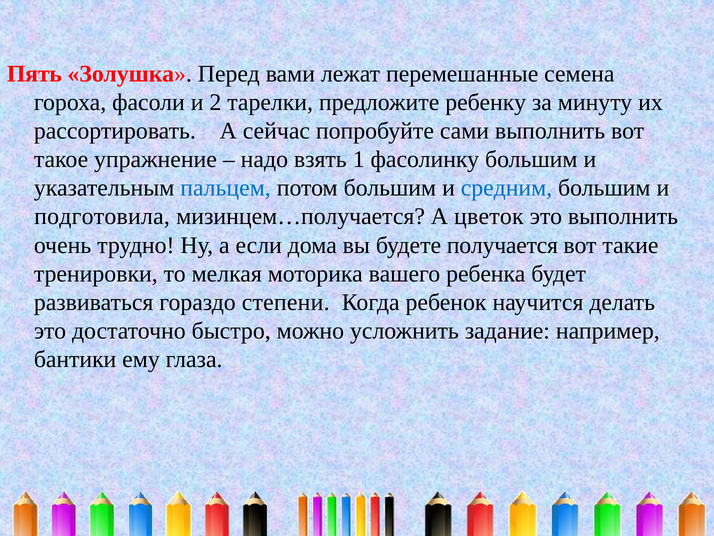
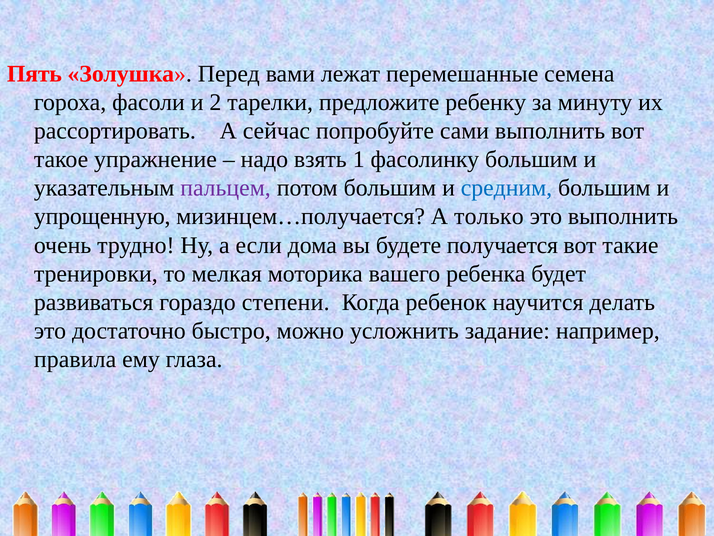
пальцем colour: blue -> purple (226, 188)
подготовила: подготовила -> упрощенную (102, 216)
цветок: цветок -> только (489, 216)
бантики: бантики -> правила (75, 359)
